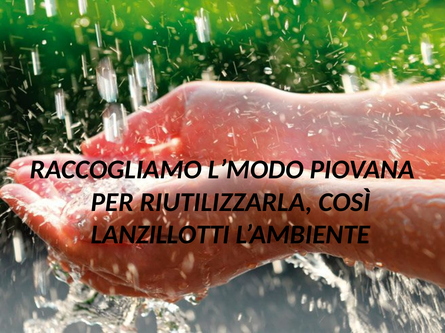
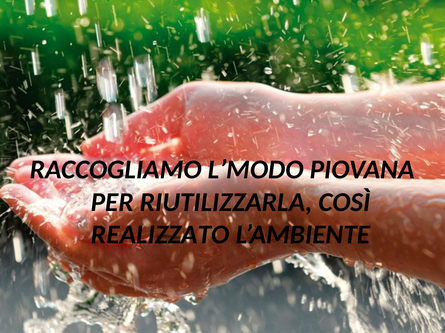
LANZILLOTTI: LANZILLOTTI -> REALIZZATO (160, 235)
